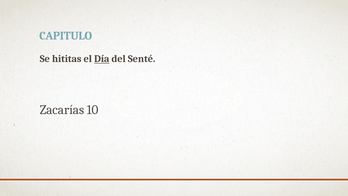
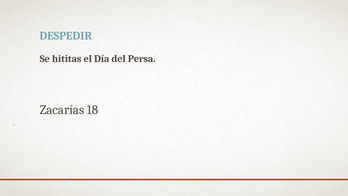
CAPITULO: CAPITULO -> DESPEDIR (66, 36)
Día underline: present -> none (102, 59)
Senté: Senté -> Persa (142, 59)
10: 10 -> 18 (93, 110)
